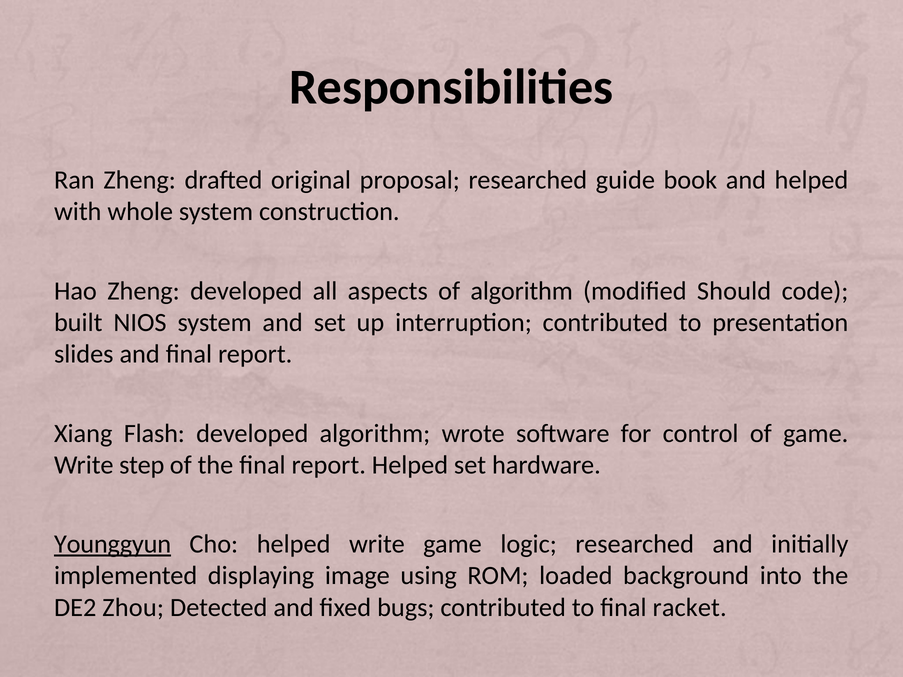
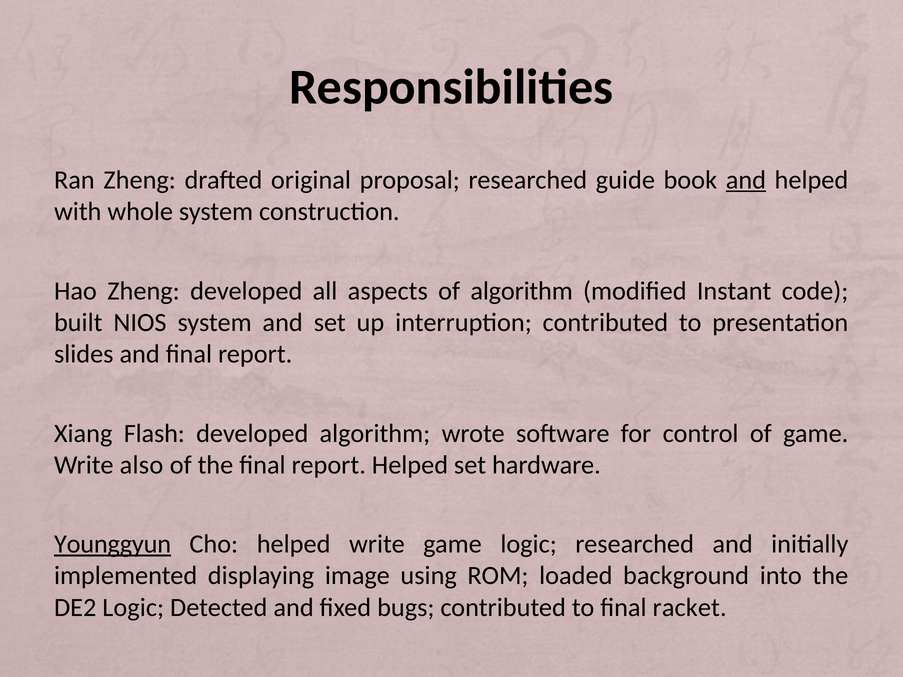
and underline: none -> present (746, 180)
Should: Should -> Instant (734, 291)
step: step -> also (141, 465)
DE2 Zhou: Zhou -> Logic (133, 608)
